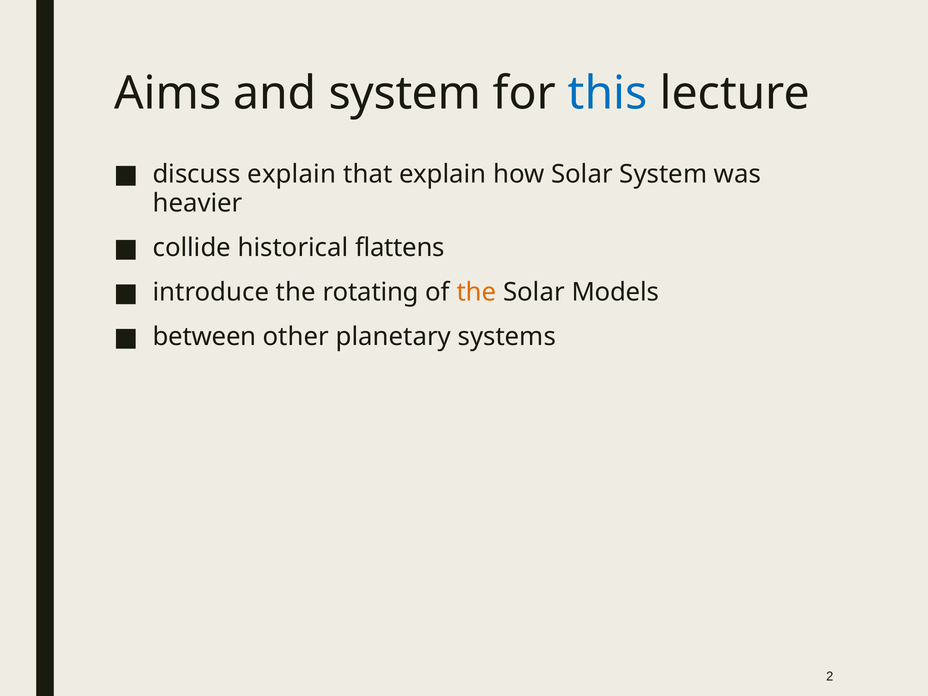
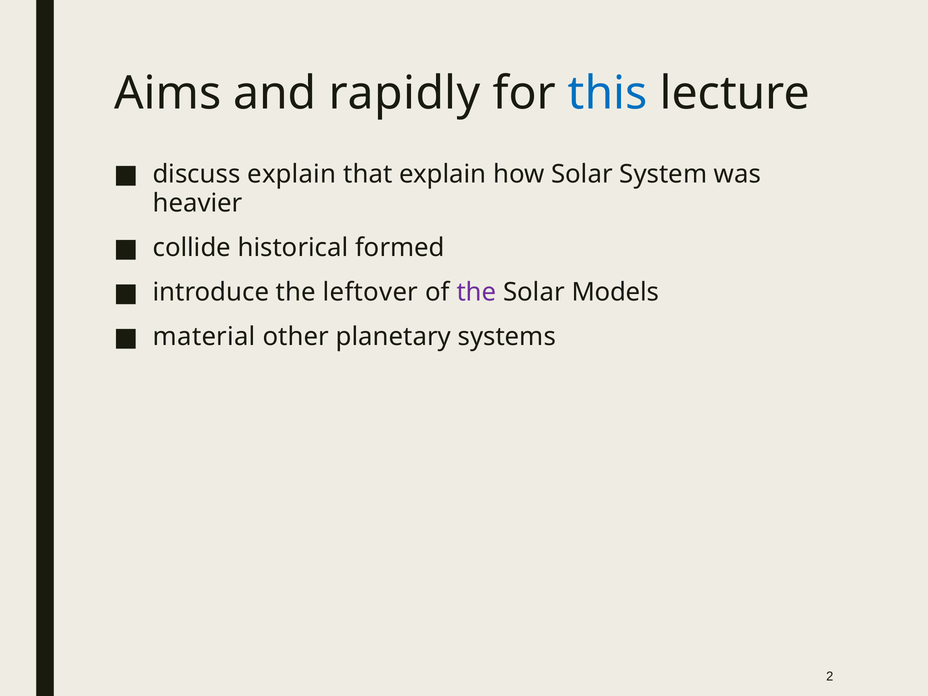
and system: system -> rapidly (404, 94)
flattens: flattens -> formed (400, 248)
rotating: rotating -> leftover (370, 292)
the colour: orange -> purple (477, 292)
between: between -> material (204, 337)
